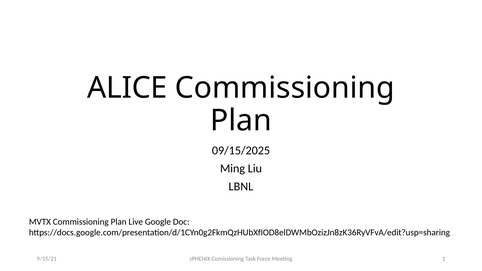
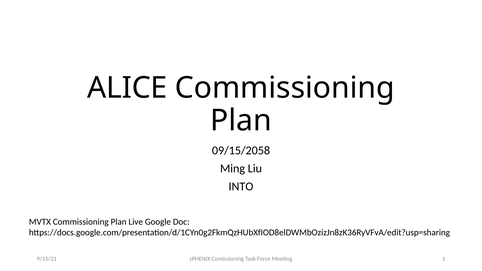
09/15/2025: 09/15/2025 -> 09/15/2058 (241, 151)
LBNL: LBNL -> INTO (241, 187)
